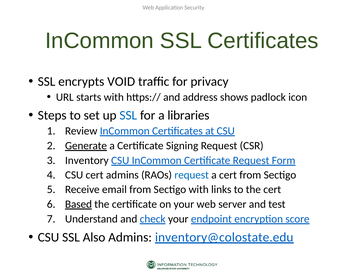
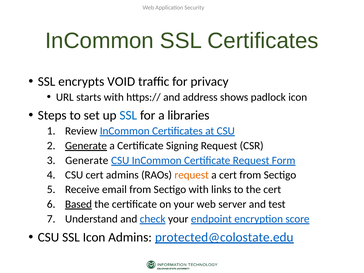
Inventory: Inventory -> Generate (87, 160)
request colour: blue -> orange (192, 175)
SSL Also: Also -> Icon (94, 237)
inventory@colostate.edu: inventory@colostate.edu -> protected@colostate.edu (224, 237)
